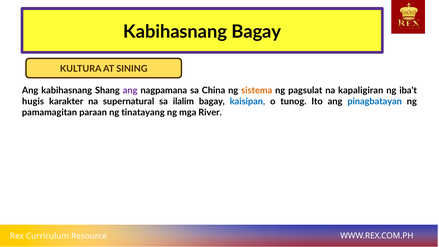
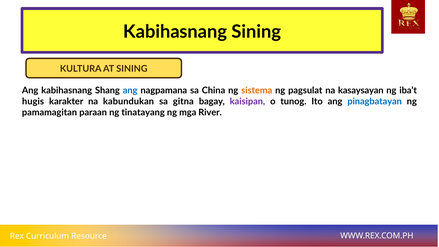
Kabihasnang Bagay: Bagay -> Sining (256, 32)
ang colour: purple -> blue (130, 90)
kapaligiran: kapaligiran -> kasaysayan (361, 90)
supernatural: supernatural -> kabundukan (129, 101)
ilalim: ilalim -> gitna (183, 101)
kaisipan colour: blue -> purple (247, 101)
